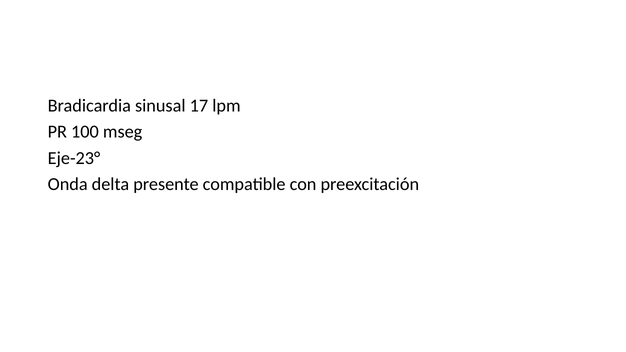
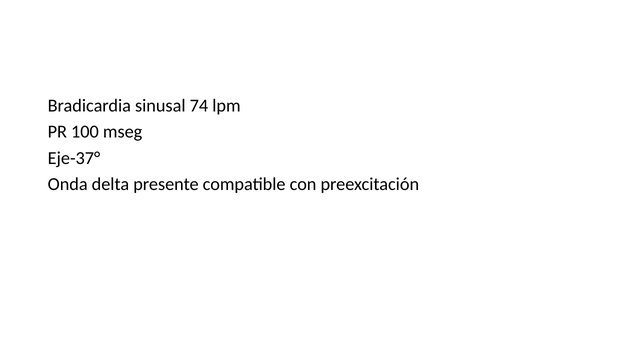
17: 17 -> 74 (199, 106)
Eje-23°: Eje-23° -> Eje-37° (74, 158)
